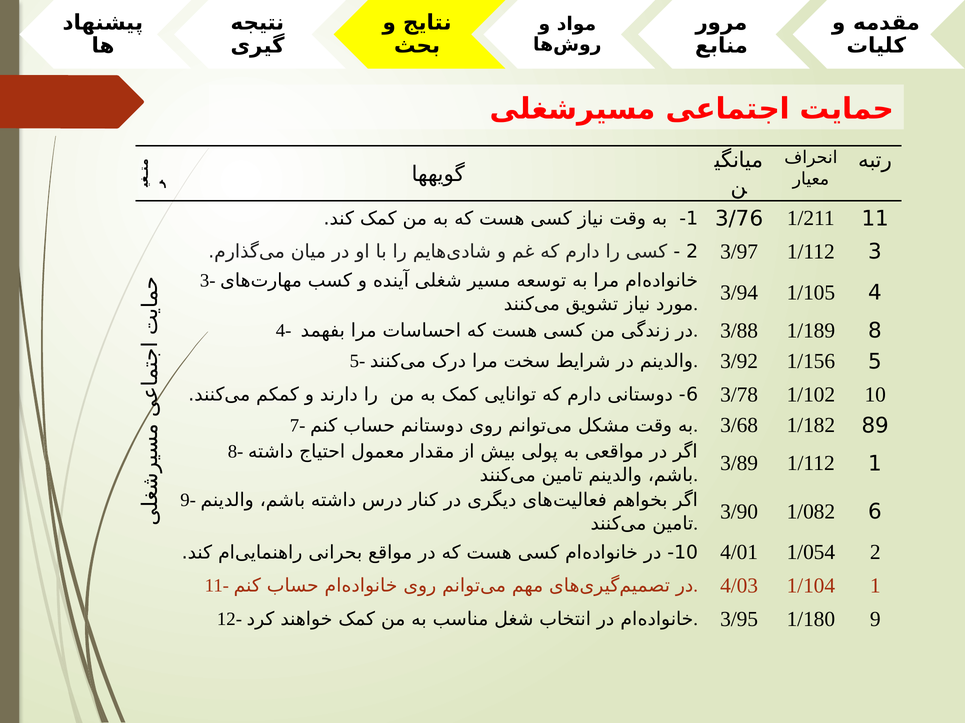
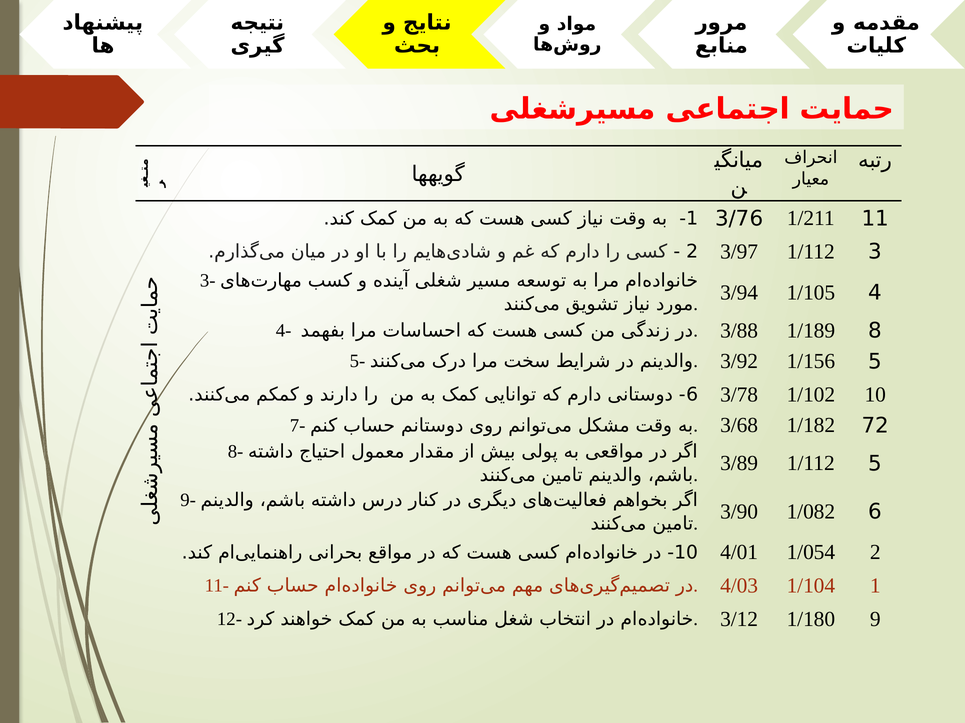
89: 89 -> 72 (875, 426)
1/112 1: 1 -> 5 (875, 464)
3/95: 3/95 -> 3/12 (739, 620)
